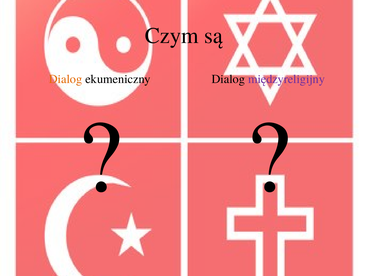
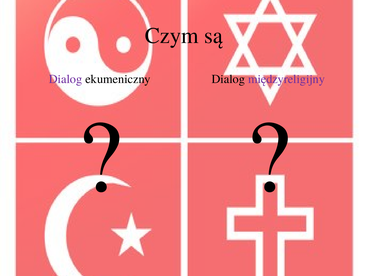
Dialog colour: orange -> purple (66, 79)
